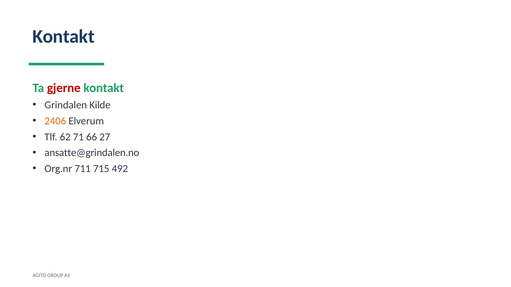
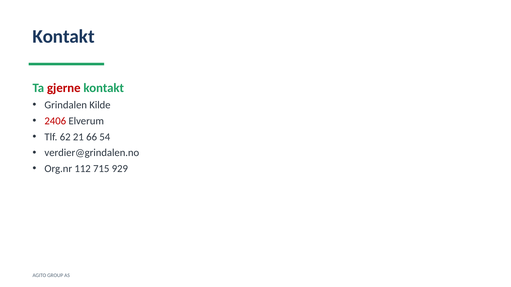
2406 colour: orange -> red (55, 121)
71: 71 -> 21 (78, 137)
27: 27 -> 54 (105, 137)
ansatte@grindalen.no: ansatte@grindalen.no -> verdier@grindalen.no (92, 153)
711: 711 -> 112 (83, 169)
492: 492 -> 929 (120, 169)
